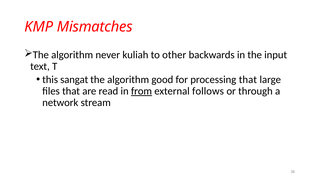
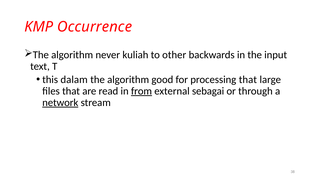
Mismatches: Mismatches -> Occurrence (95, 27)
sangat: sangat -> dalam (74, 79)
follows: follows -> sebagai (208, 91)
network underline: none -> present (60, 102)
